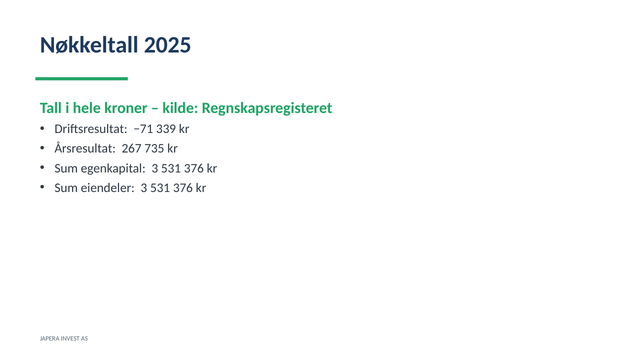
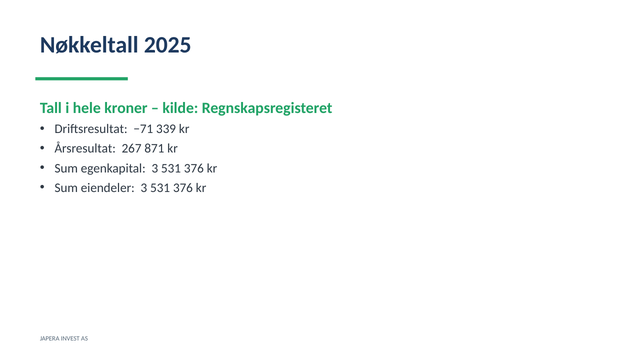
735: 735 -> 871 (154, 149)
